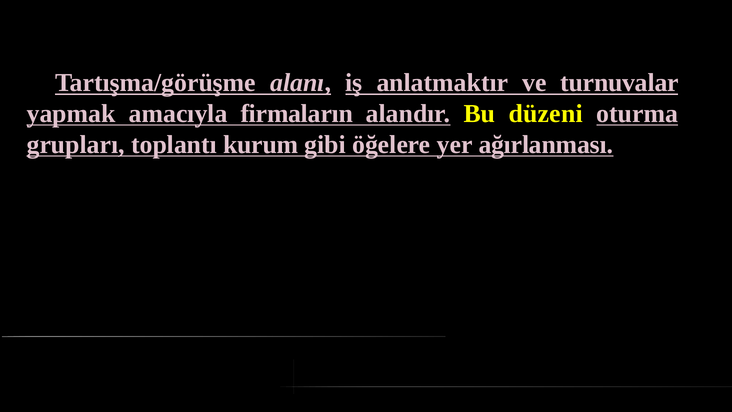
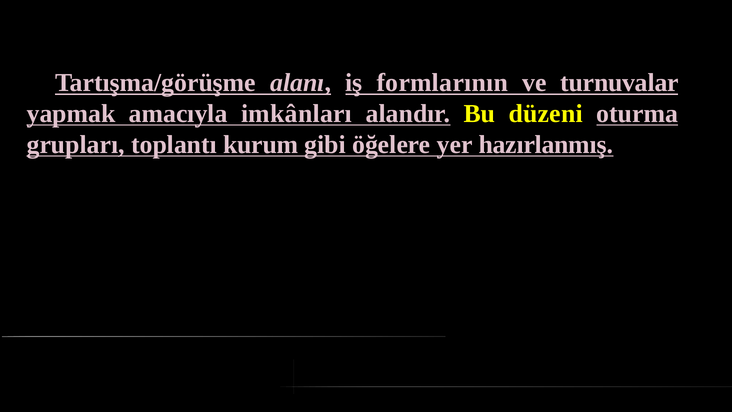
anlatmaktır: anlatmaktır -> formlarının (442, 83)
firmaların: firmaların -> imkânları (297, 114)
ağırlanması: ağırlanması -> hazırlanmış (546, 145)
